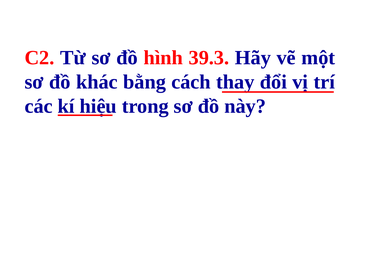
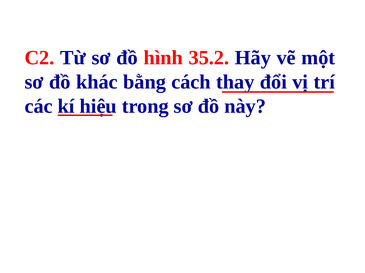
39.3: 39.3 -> 35.2 (209, 58)
